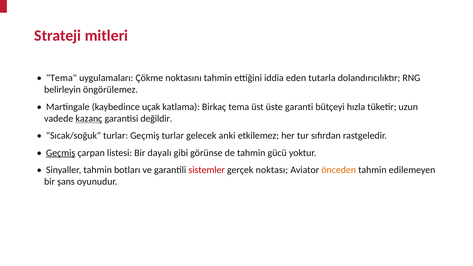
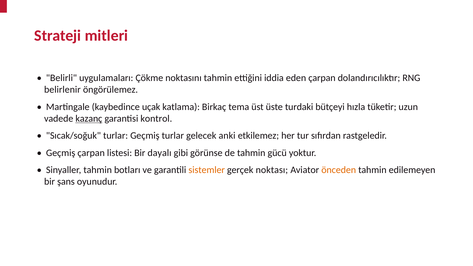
Tema: Tema -> Belirli (61, 78)
eden tutarla: tutarla -> çarpan (322, 78)
belirleyin: belirleyin -> belirlenir (62, 90)
garanti: garanti -> turdaki (299, 107)
değildir: değildir -> kontrol (156, 119)
Geçmiş underline: present -> none (61, 153)
sistemler colour: red -> orange (207, 170)
